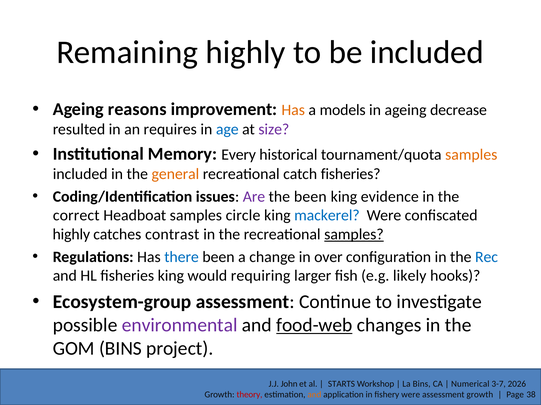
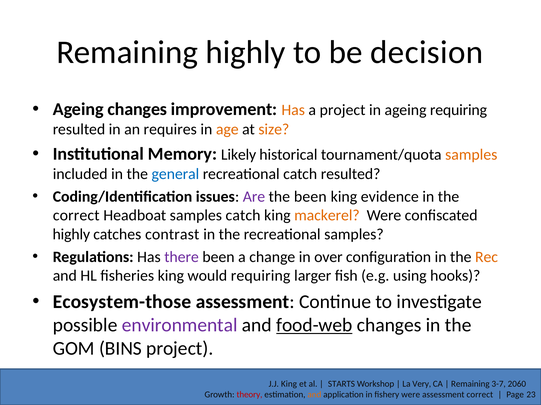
be included: included -> decision (427, 52)
Ageing reasons: reasons -> changes (137, 109)
a models: models -> project (343, 110)
ageing decrease: decrease -> requiring (458, 110)
age colour: blue -> orange (227, 130)
size colour: purple -> orange (274, 130)
Every: Every -> Likely (239, 155)
general colour: orange -> blue (175, 174)
catch fisheries: fisheries -> resulted (351, 174)
samples circle: circle -> catch (243, 216)
mackerel colour: blue -> orange (327, 216)
samples underline: present -> none (354, 235)
there colour: blue -> purple (182, 257)
Rec colour: blue -> orange (487, 257)
likely: likely -> using (410, 276)
Ecosystem-group: Ecosystem-group -> Ecosystem-those (122, 302)
J.J John: John -> King (289, 385)
La Bins: Bins -> Very (422, 385)
Numerical: Numerical -> Remaining (470, 385)
2026: 2026 -> 2060 (517, 385)
assessment growth: growth -> correct (480, 395)
38: 38 -> 23 (531, 395)
